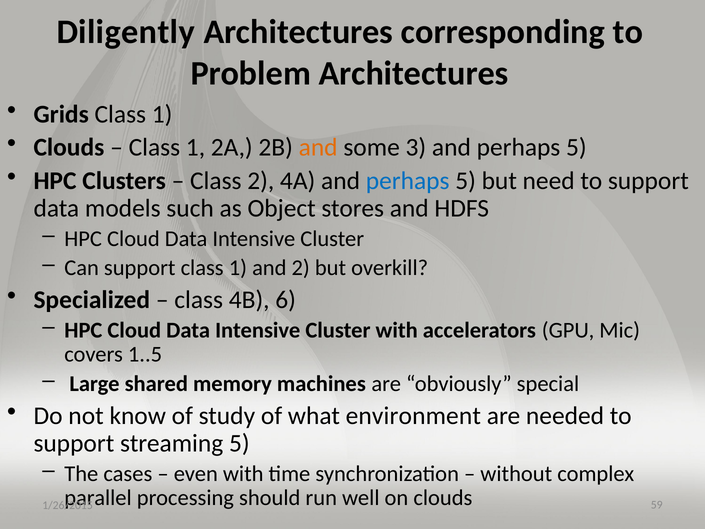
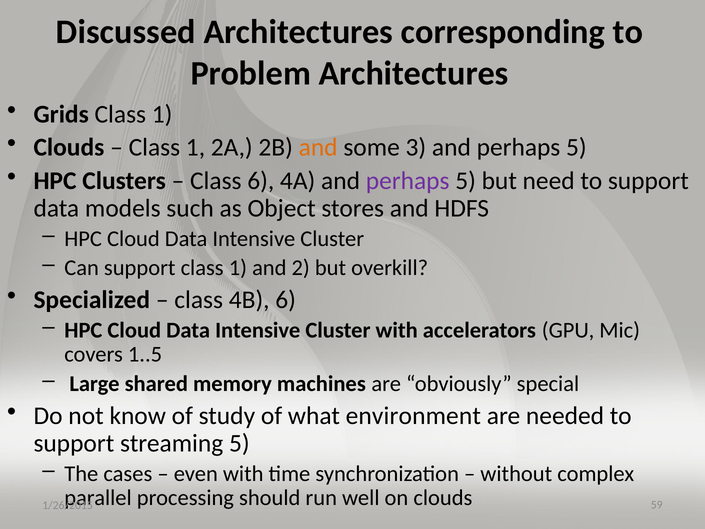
Diligently: Diligently -> Discussed (126, 32)
Class 2: 2 -> 6 (261, 181)
perhaps colour: blue -> purple (408, 181)
